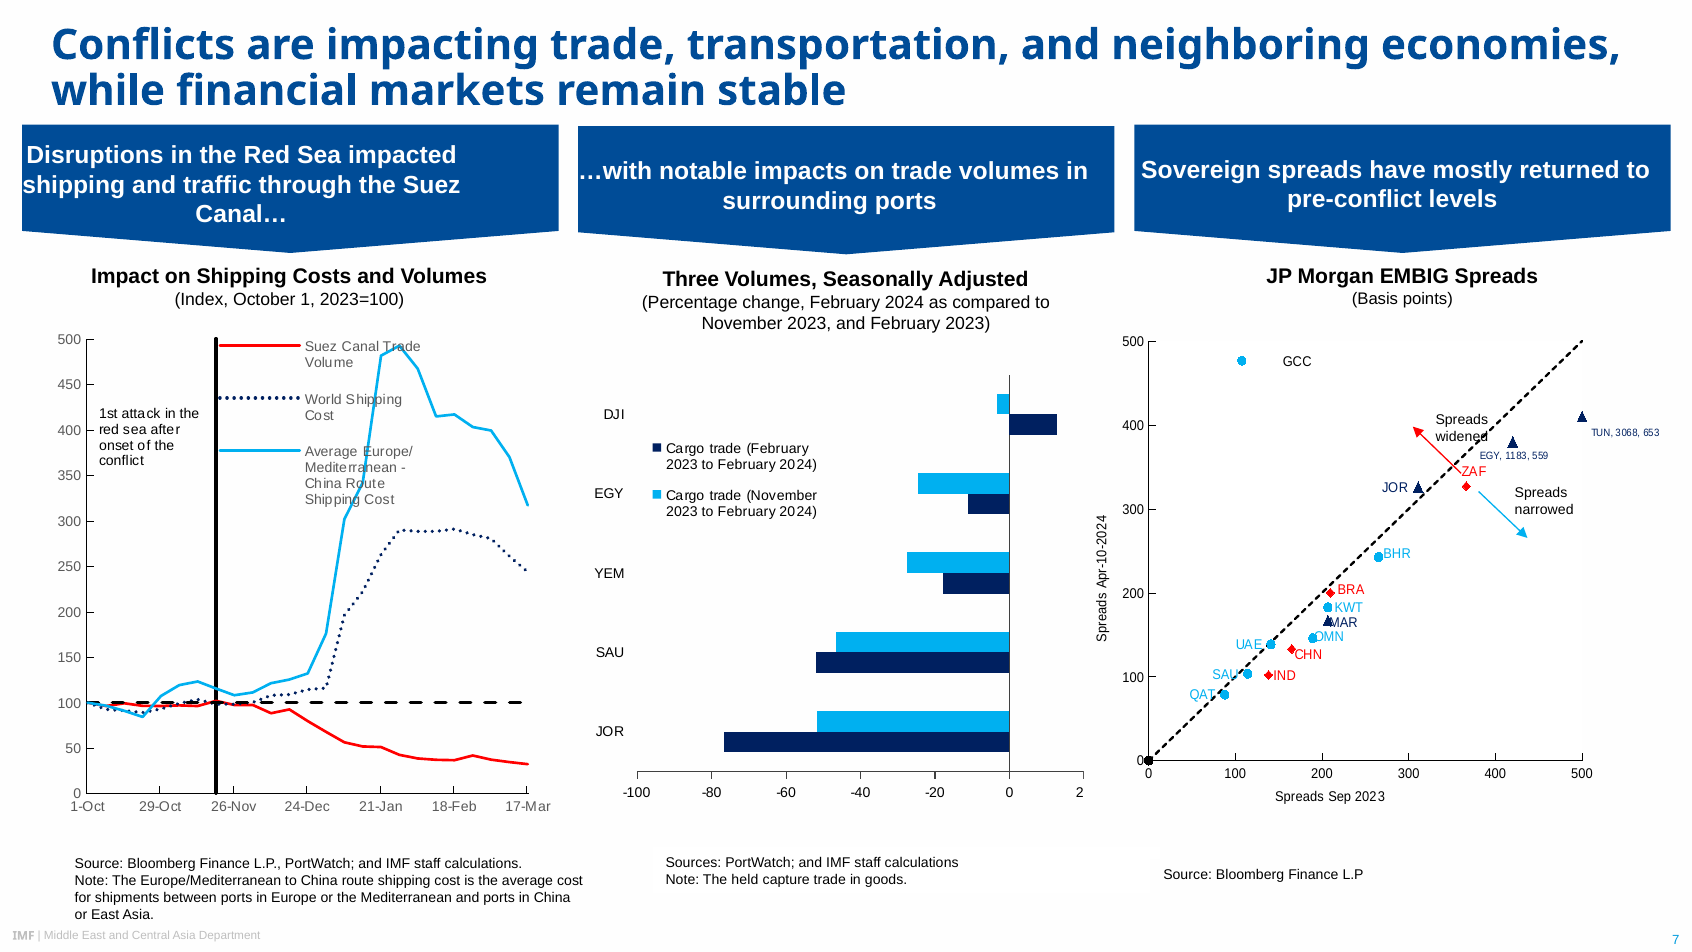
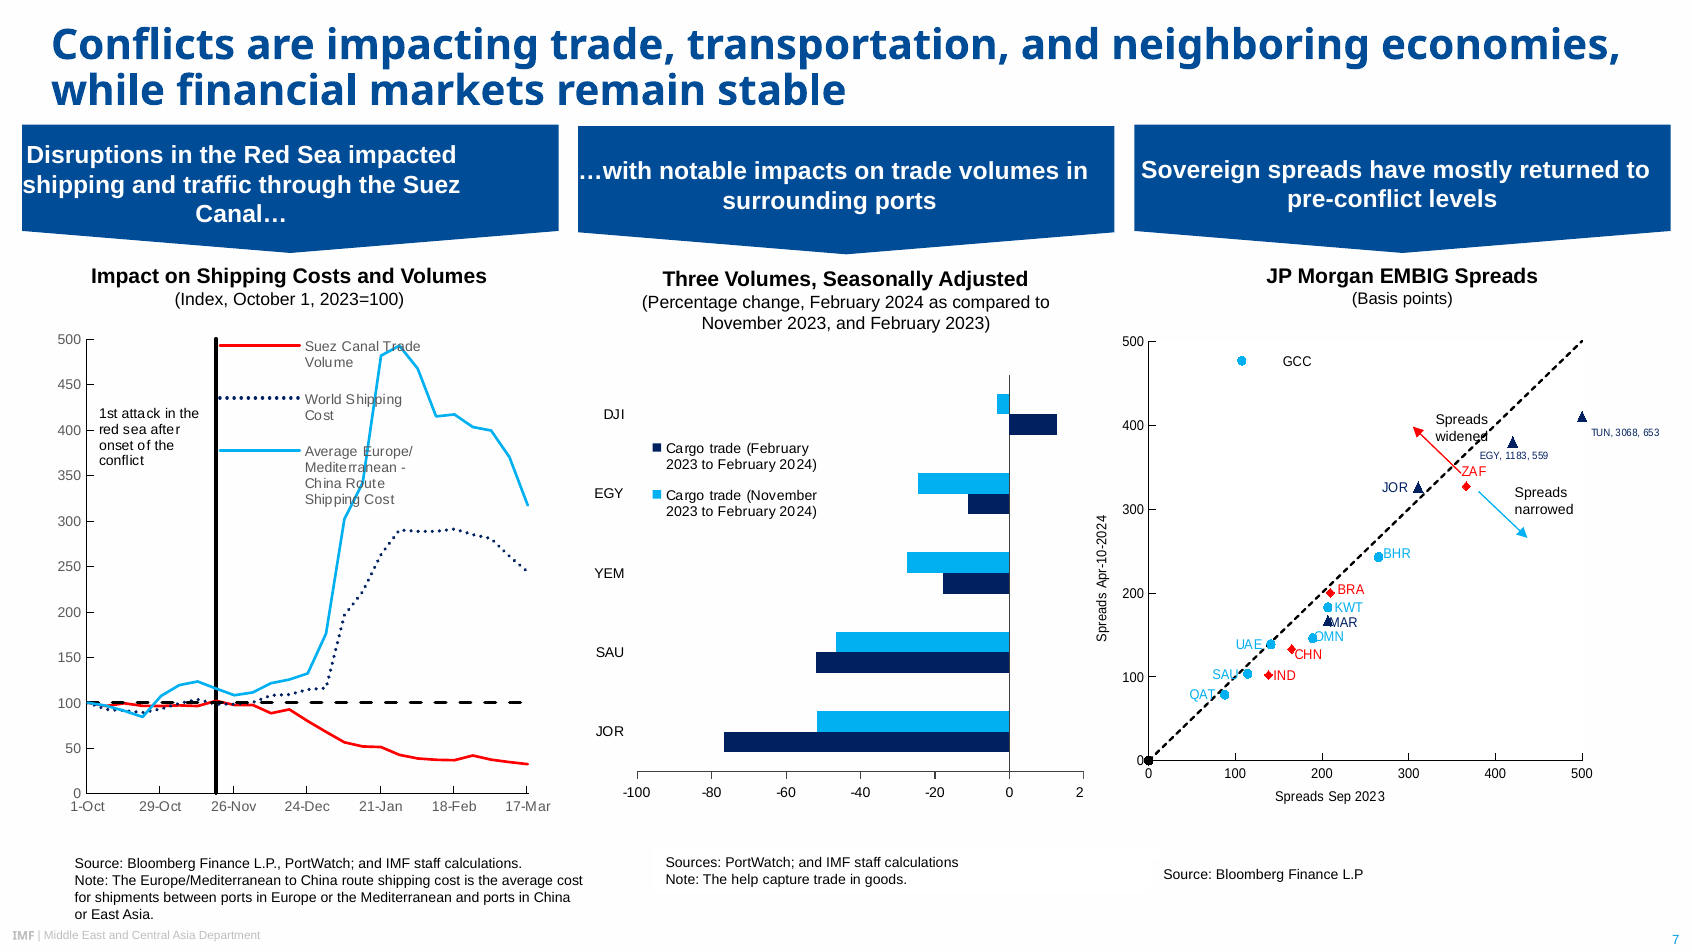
held: held -> help (745, 879)
